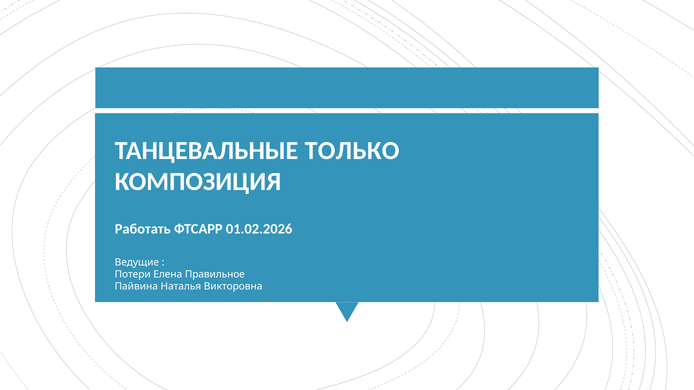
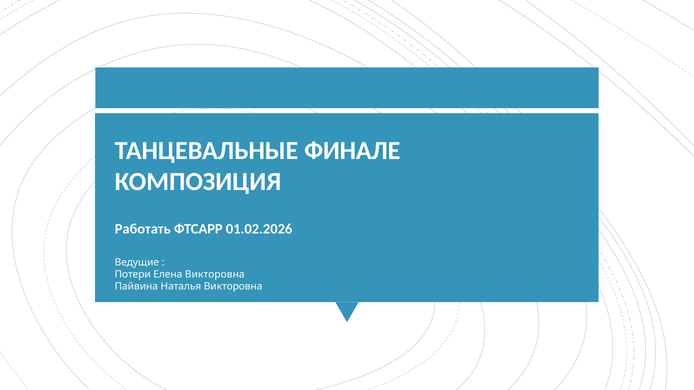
ТОЛЬКО: ТОЛЬКО -> ФИНАЛЕ (352, 151)
Елена Правильное: Правильное -> Викторовна (215, 275)
